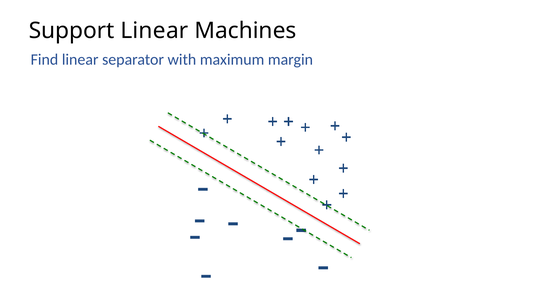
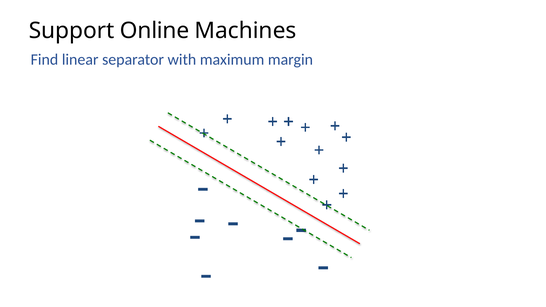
Support Linear: Linear -> Online (155, 31)
